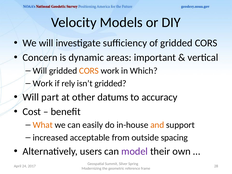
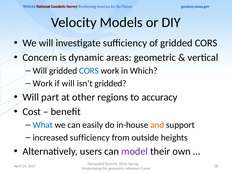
areas important: important -> geometric (155, 58)
CORS colour: orange -> blue (89, 71)
if rely: rely -> will (68, 83)
datums: datums -> regions (113, 97)
What colour: orange -> blue (43, 125)
increased acceptable: acceptable -> sufficiency (90, 138)
spacing: spacing -> heights (174, 138)
